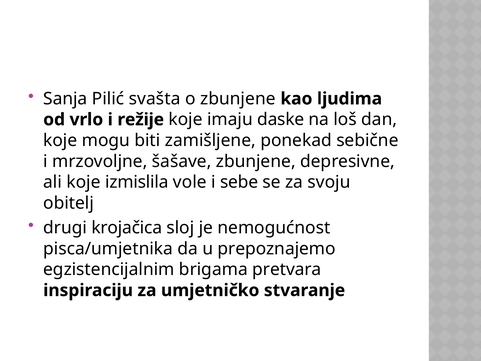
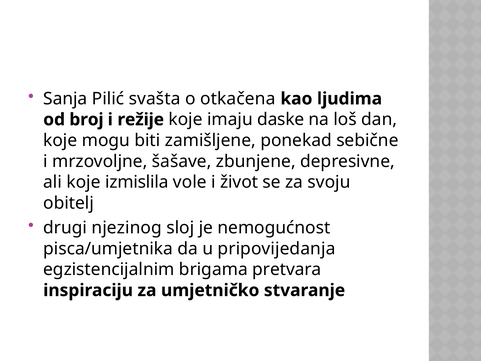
o zbunjene: zbunjene -> otkačena (238, 99)
vrlo: vrlo -> broj (86, 119)
sebe: sebe -> život (239, 182)
krojačica: krojačica -> njezinog (127, 228)
prepoznajemo: prepoznajemo -> pripovijedanja (277, 248)
